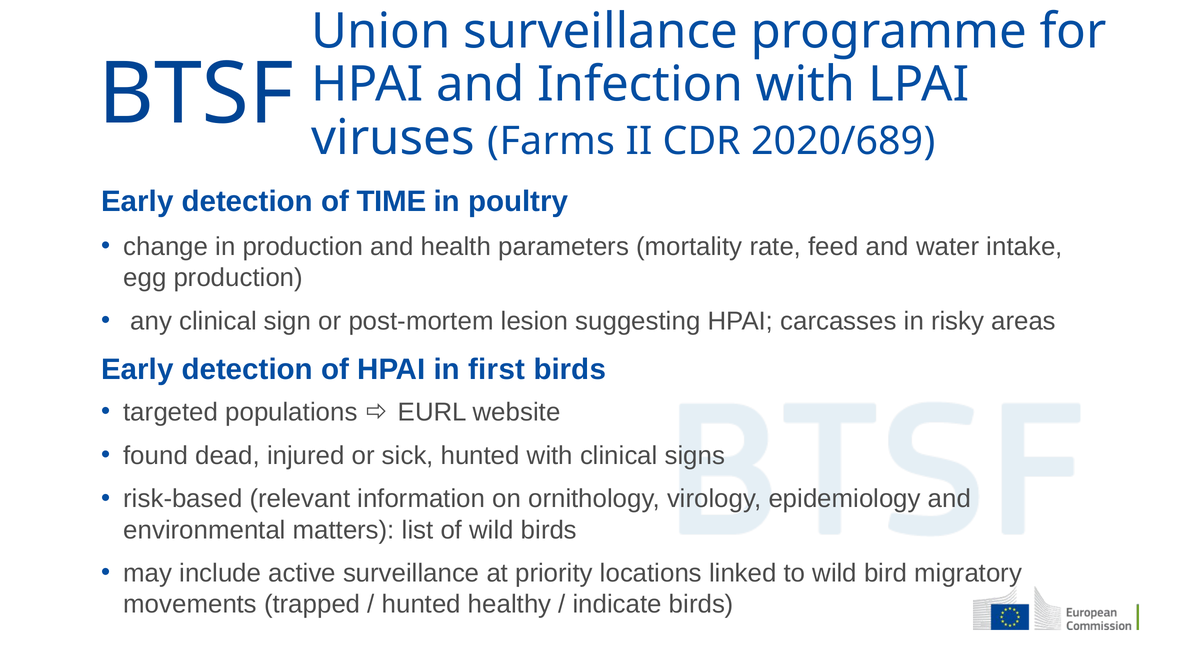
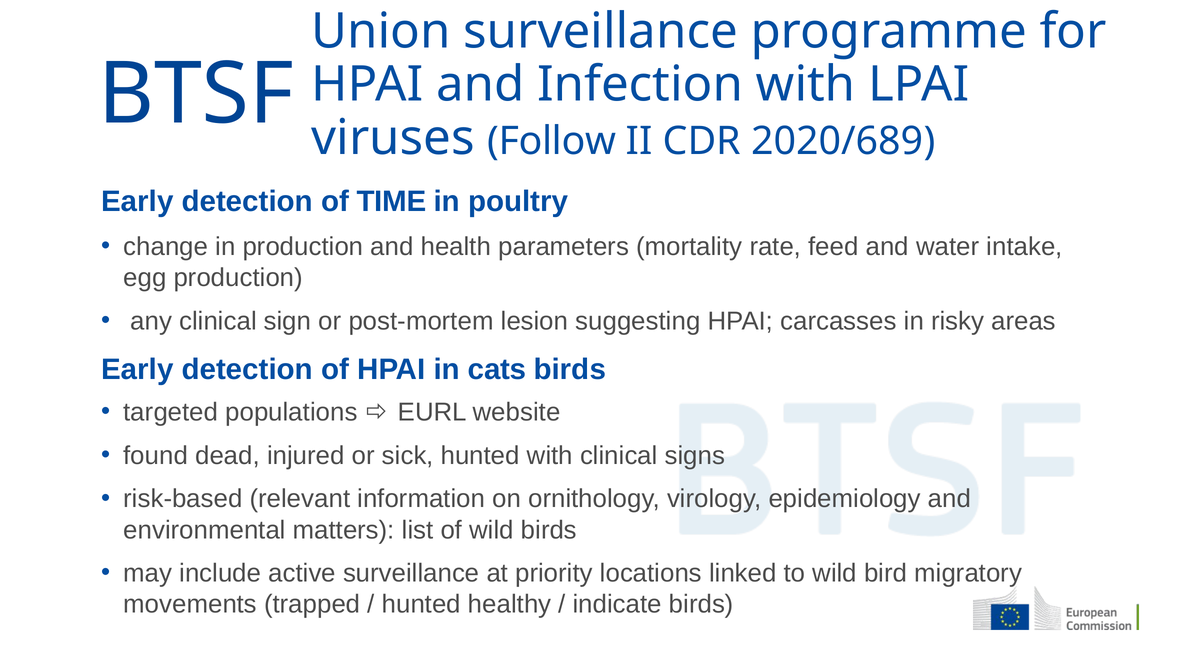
Farms: Farms -> Follow (552, 141)
first: first -> cats (497, 369)
